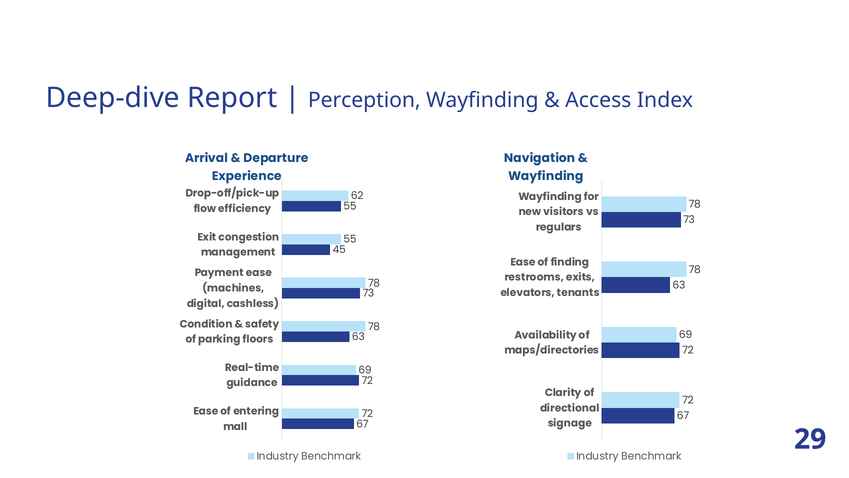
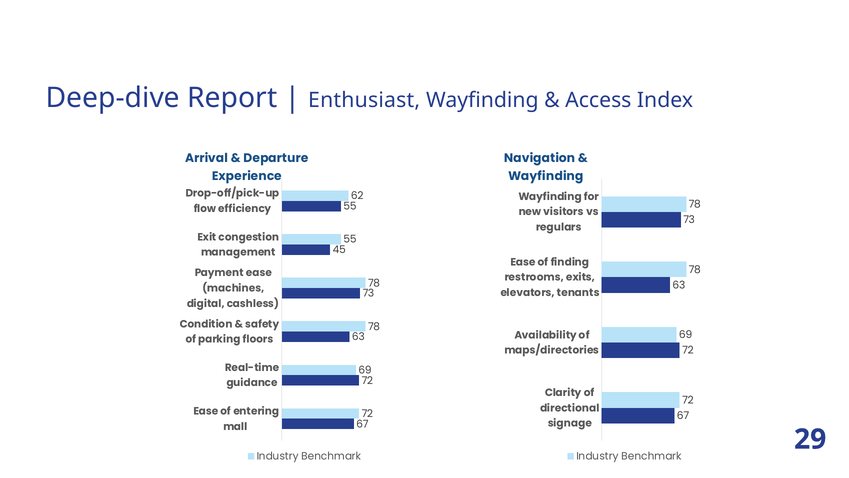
Perception: Perception -> Enthusiast (364, 100)
